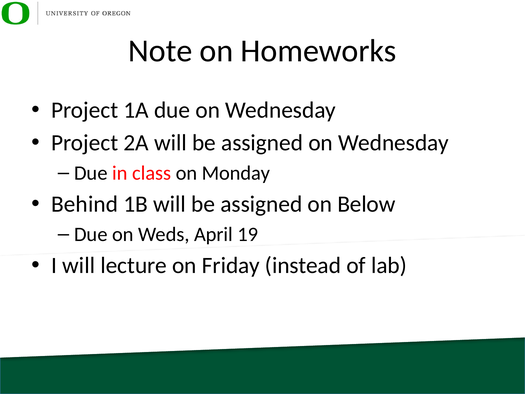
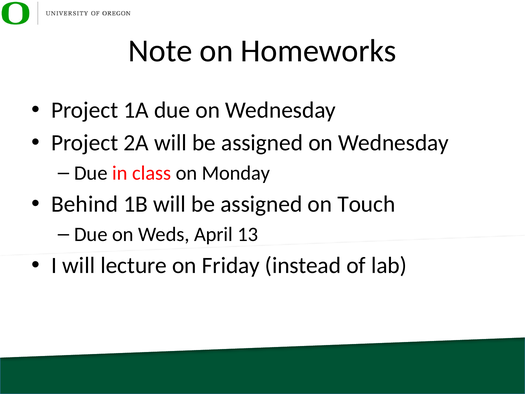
Below: Below -> Touch (366, 204)
19: 19 -> 13 (248, 234)
